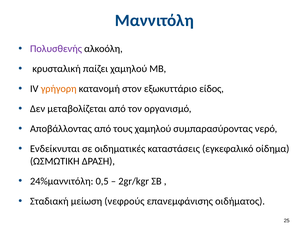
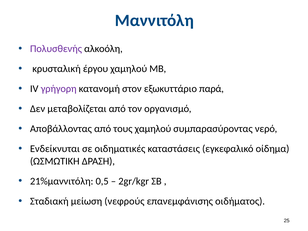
παίζει: παίζει -> έργου (96, 69)
γρήγορη colour: orange -> purple (59, 89)
είδος: είδος -> παρά (212, 89)
24%μαννιτόλη: 24%μαννιτόλη -> 21%μαννιτόλη (62, 181)
